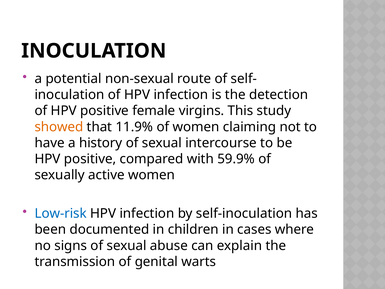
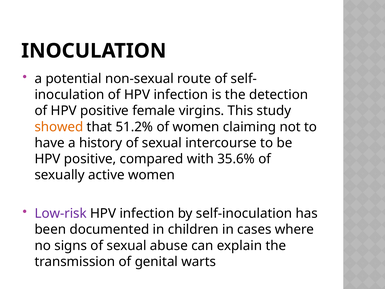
11.9%: 11.9% -> 51.2% (134, 127)
59.9%: 59.9% -> 35.6% (236, 159)
Low-risk colour: blue -> purple (61, 213)
